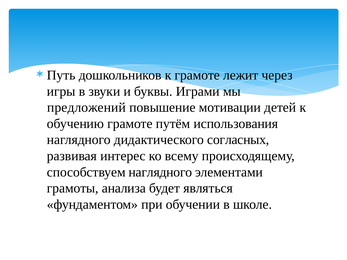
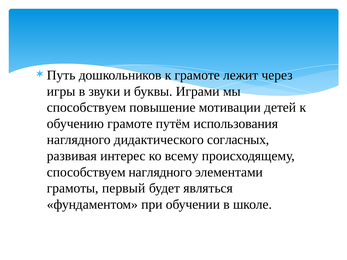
предложений: предложений -> способствуем (87, 108)
анализа: анализа -> первый (124, 188)
